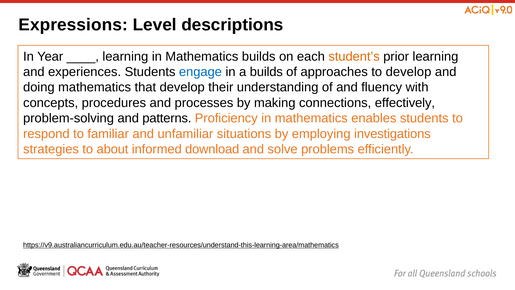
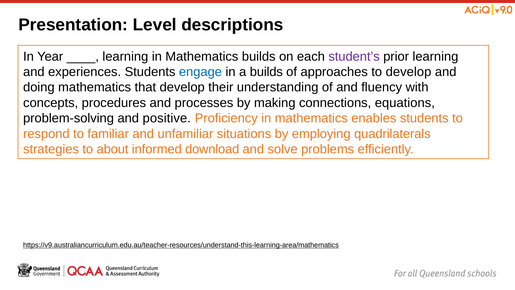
Expressions: Expressions -> Presentation (73, 25)
student’s colour: orange -> purple (354, 56)
effectively: effectively -> equations (405, 103)
patterns: patterns -> positive (167, 118)
investigations: investigations -> quadrilaterals (392, 134)
